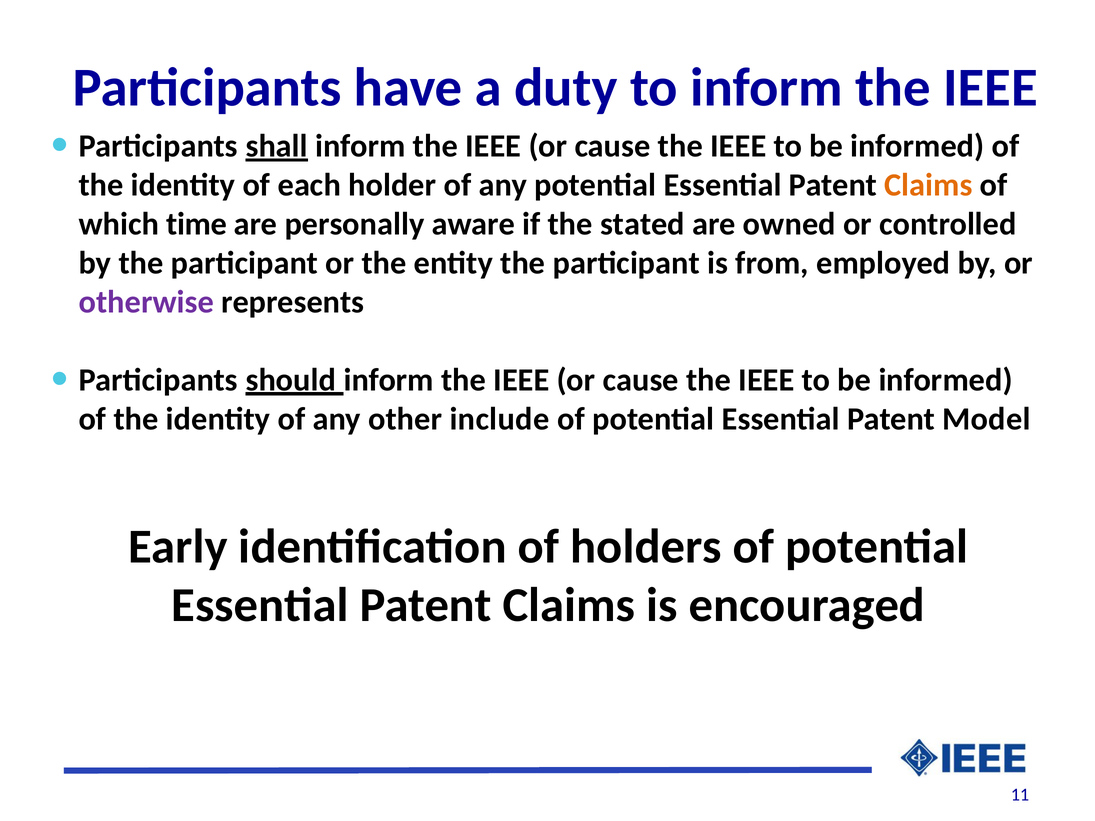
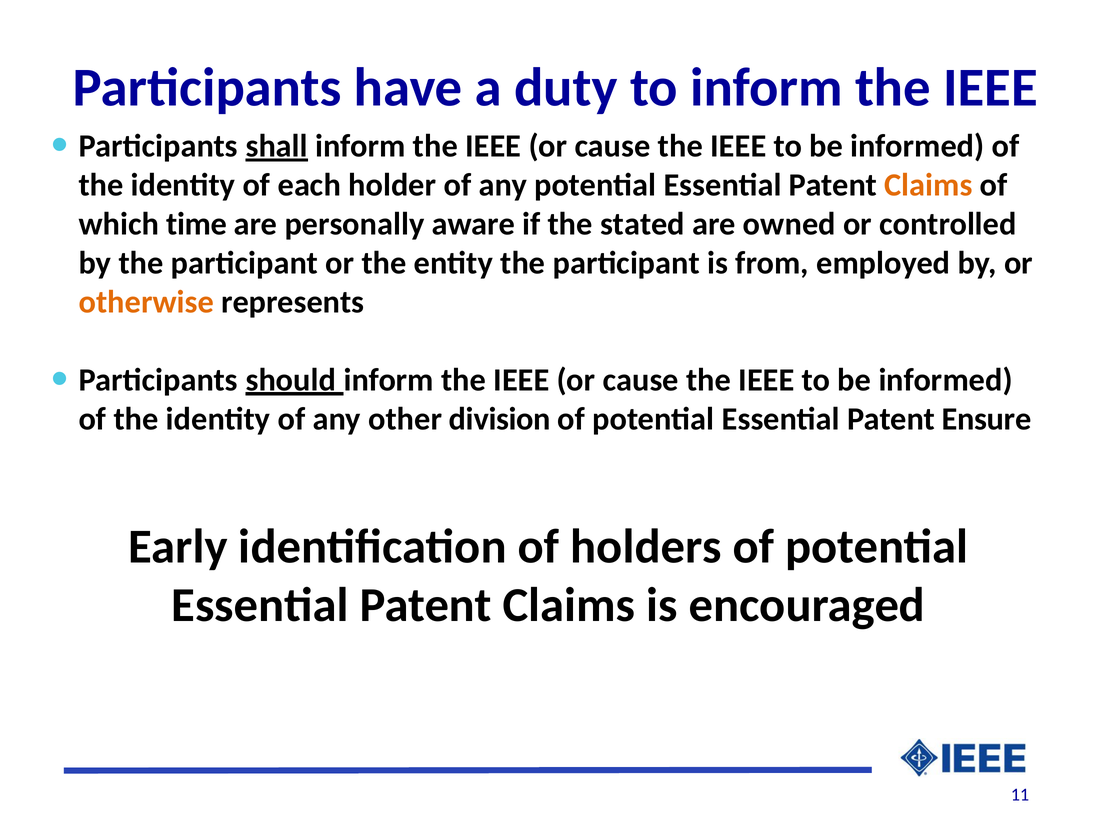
otherwise colour: purple -> orange (146, 302)
include: include -> division (500, 419)
Model: Model -> Ensure (987, 419)
